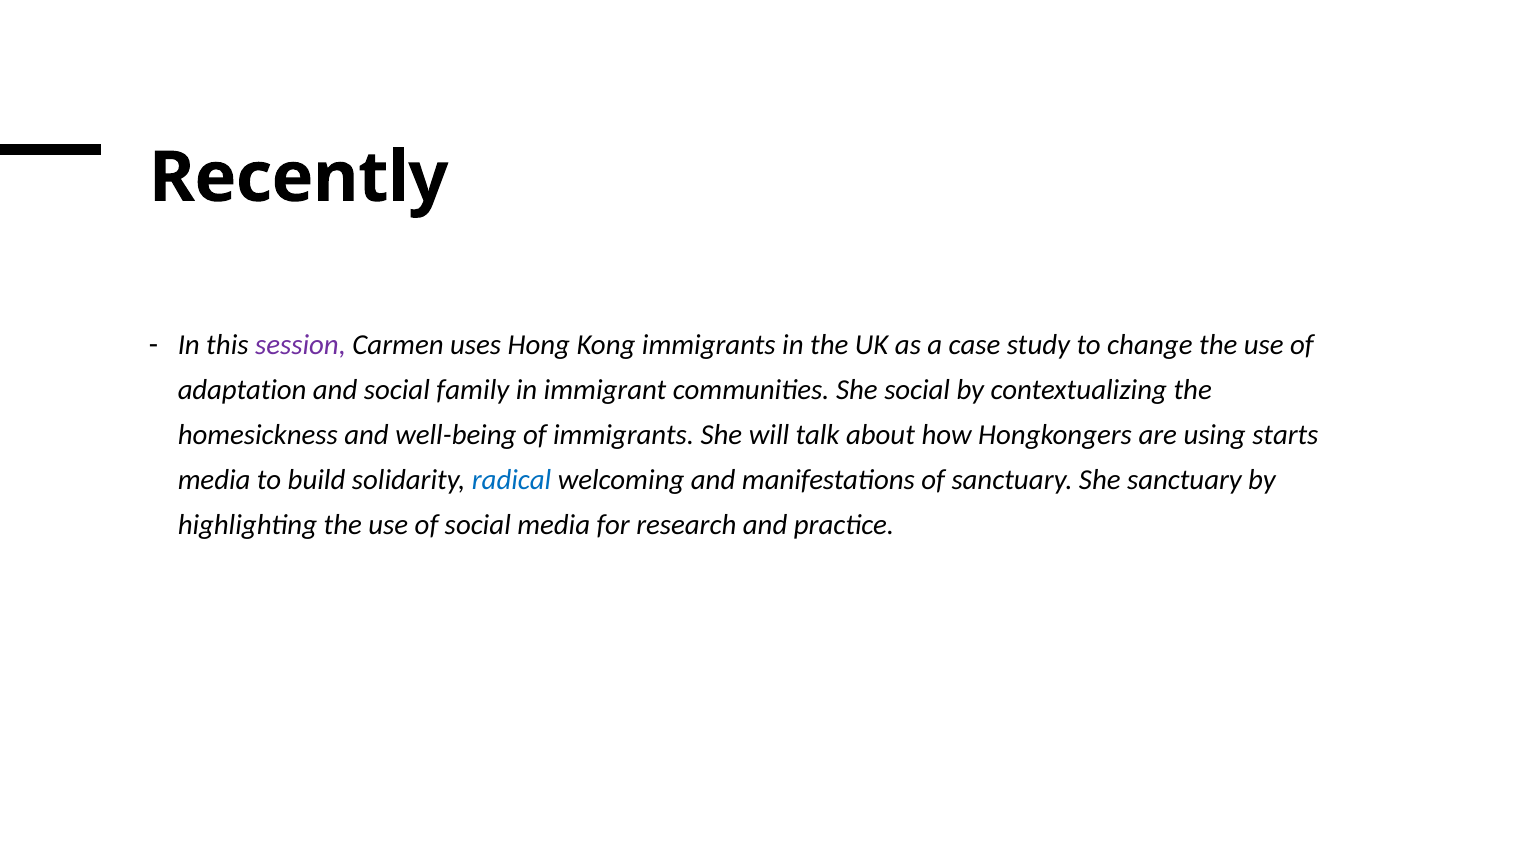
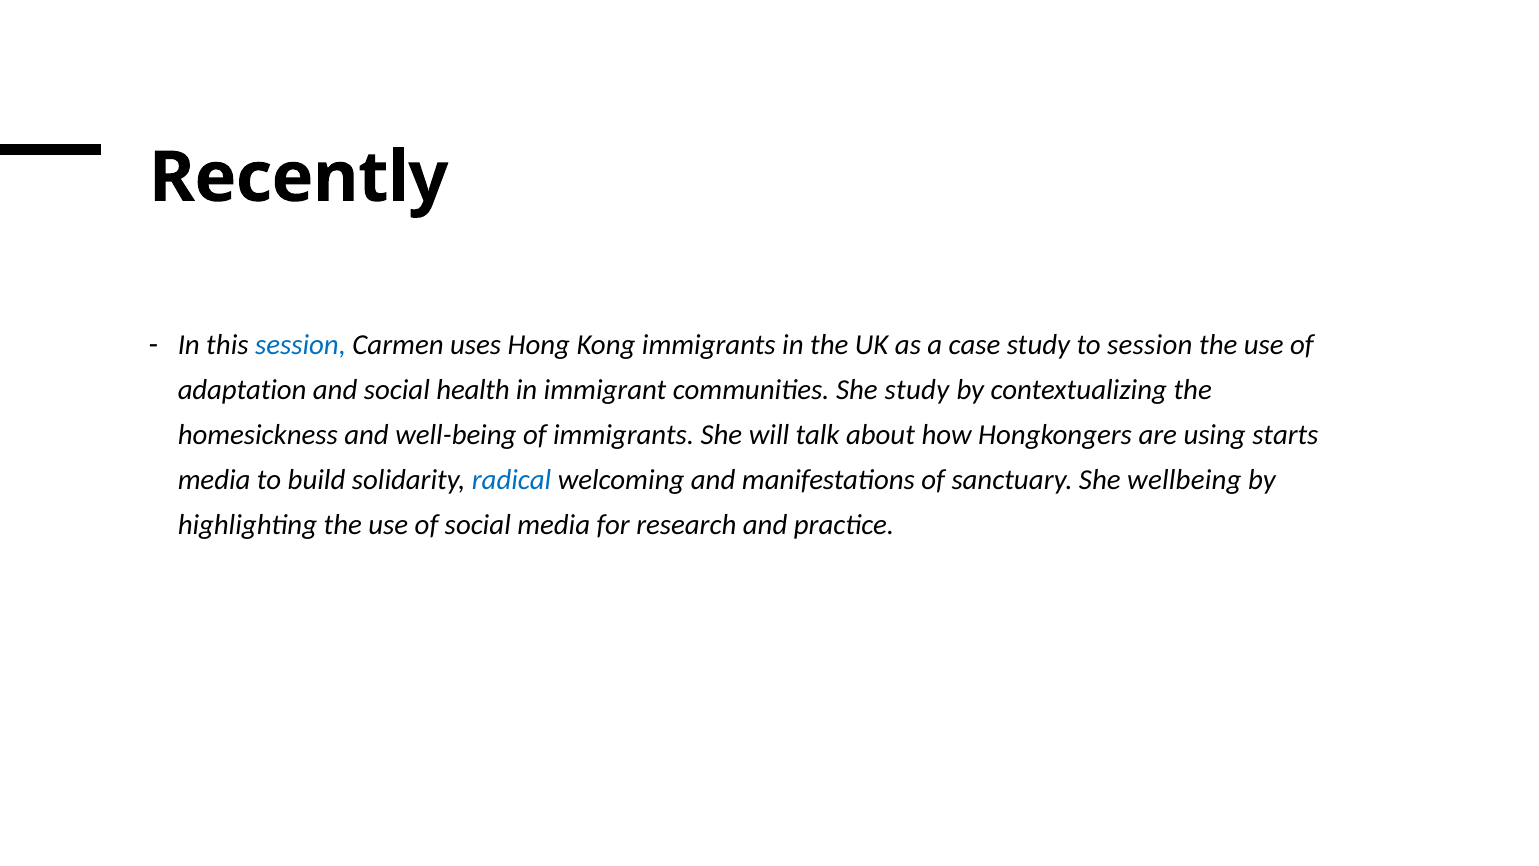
session colour: purple -> blue (301, 344)
to change: change -> session (1150, 344)
family: family -> health (473, 389)
She social: social -> study (917, 389)
She sanctuary: sanctuary -> wellbeing (1184, 479)
